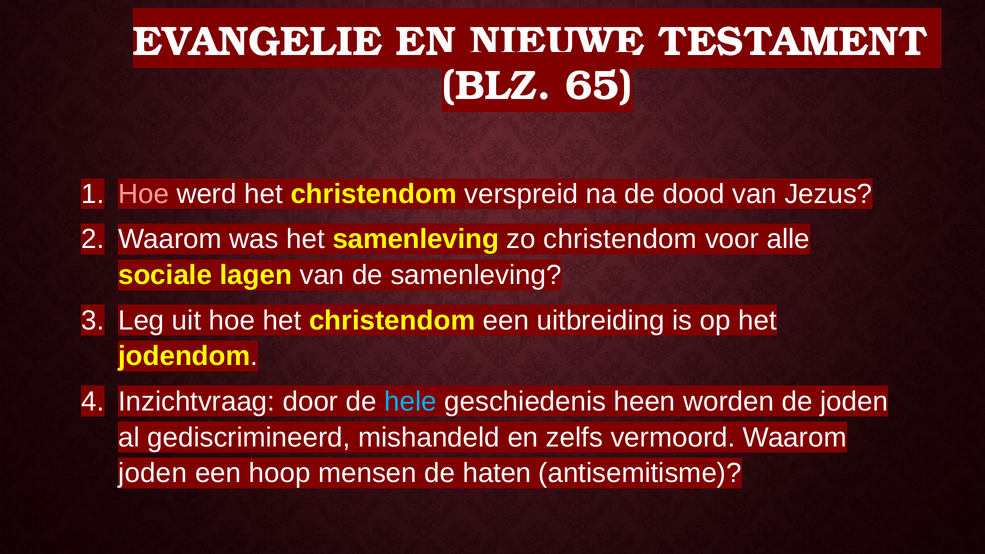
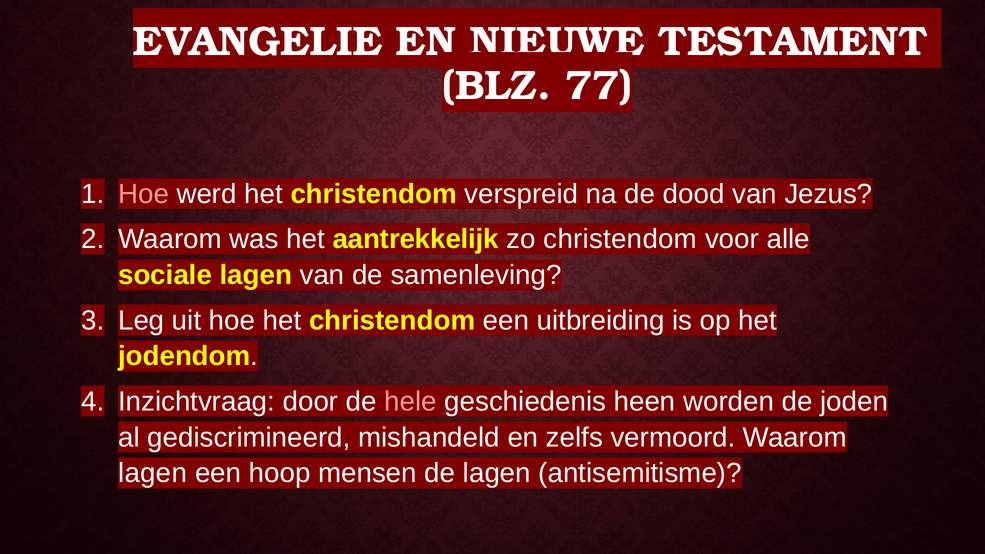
65: 65 -> 77 (599, 86)
het samenleving: samenleving -> aantrekkelijk (416, 239)
hele colour: light blue -> pink (411, 401)
joden: joden -> lagen (153, 473)
de haten: haten -> lagen (497, 473)
